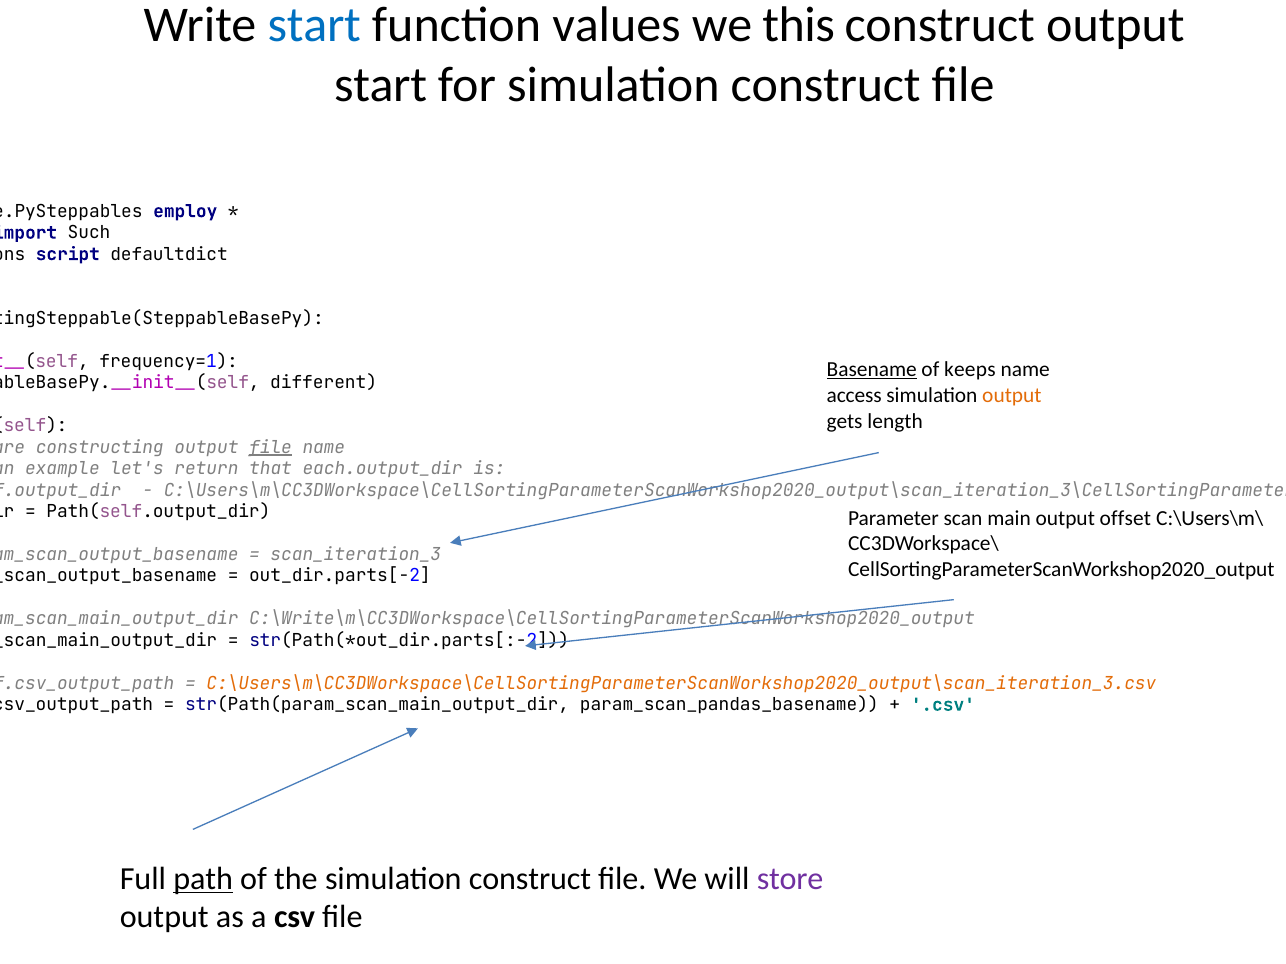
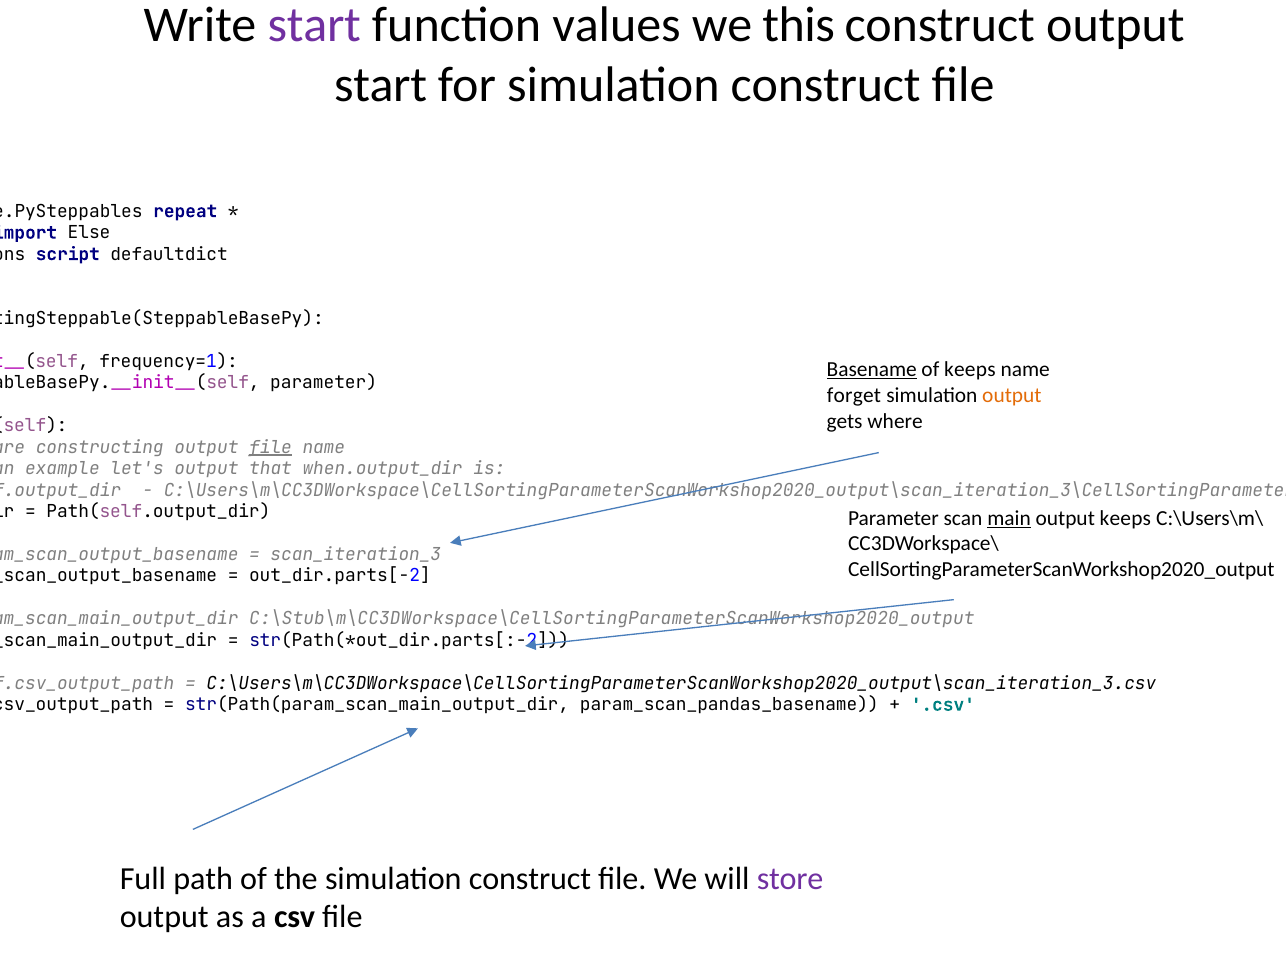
start colour: blue -> purple (314, 25)
employ: employ -> repeat (185, 211)
Such: Such -> Else (89, 233)
different: different -> parameter (324, 383)
access: access -> forget (854, 395)
length: length -> where (895, 421)
let's return: return -> output (206, 469)
each.output_dir: each.output_dir -> when.output_dir (383, 469)
main underline: none -> present (1009, 518)
output offset: offset -> keeps (1125, 518)
C:\Write\m\CC3DWorkspace\CellSortingParameterScanWorkshop2020_output: C:\Write\m\CC3DWorkspace\CellSortingParameterScanWorkshop2020_output -> C:\Stub\m\CC3DWorkspace\CellSortingParameterScanWorkshop2020_output (612, 619)
C:\Users\m\CC3DWorkspace\CellSortingParameterScanWorkshop2020_output\scan_iteration_3.csv colour: orange -> black (681, 684)
path underline: present -> none (203, 879)
